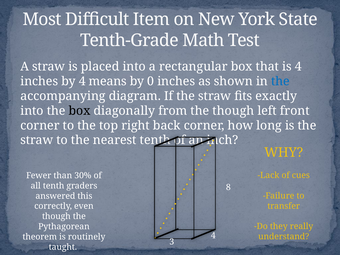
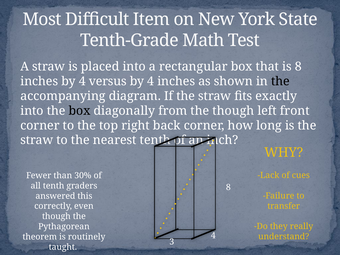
is 4: 4 -> 8 (298, 67)
means: means -> versus (108, 81)
0: 0 -> 4 (151, 81)
the colour: blue -> black (280, 81)
